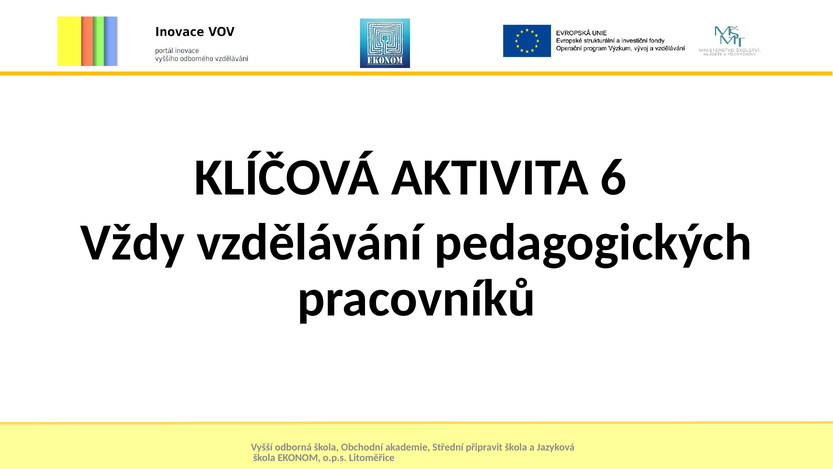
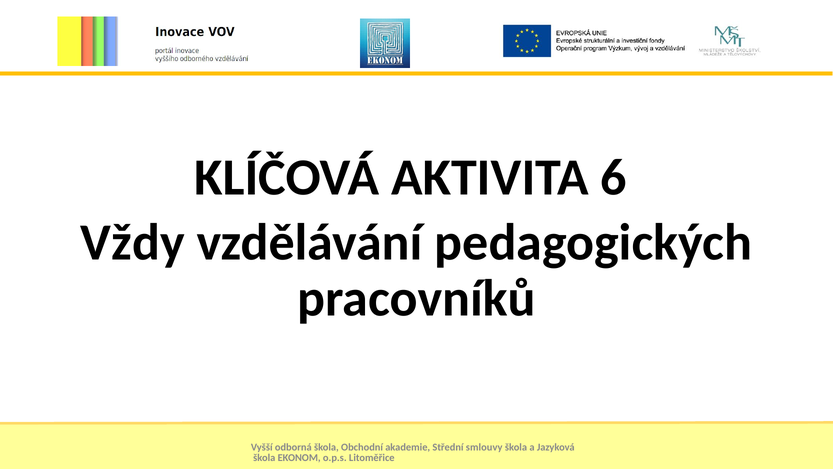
připravit: připravit -> smlouvy (484, 447)
